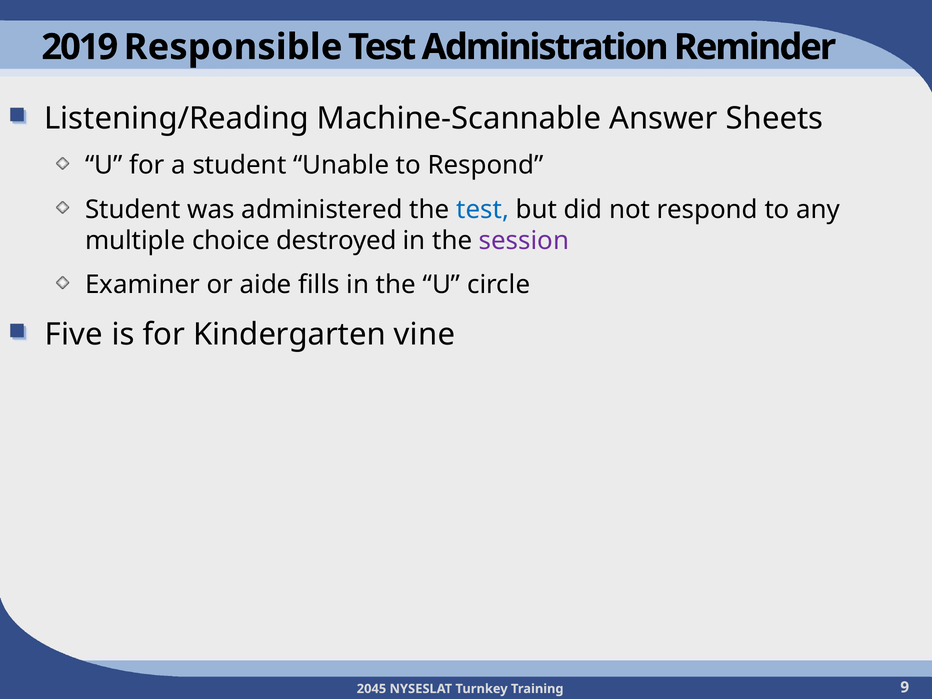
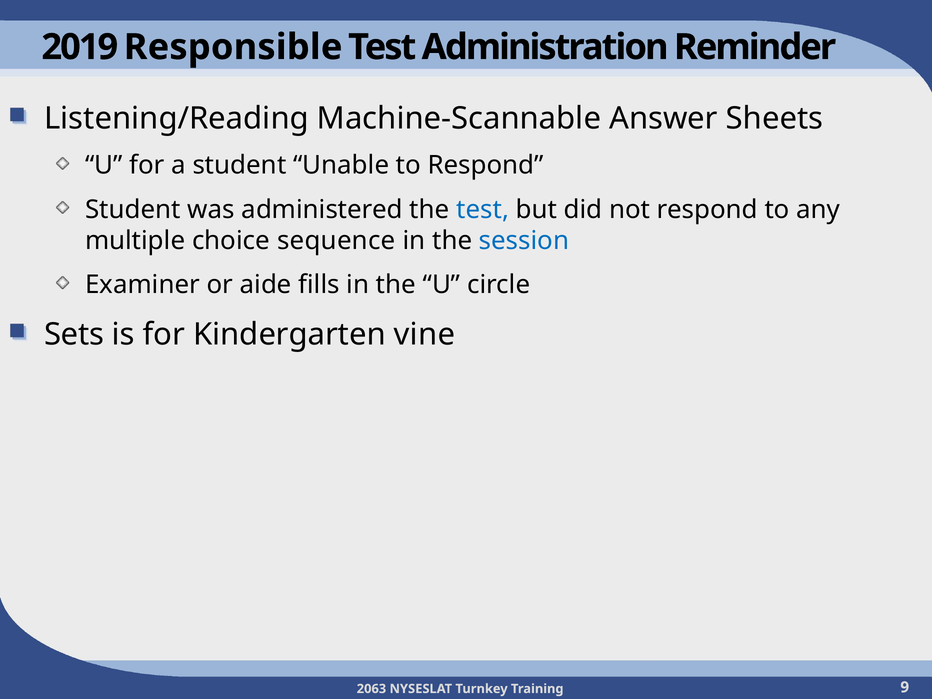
destroyed: destroyed -> sequence (336, 241)
session colour: purple -> blue (524, 241)
Five: Five -> Sets (74, 335)
2045: 2045 -> 2063 (371, 689)
